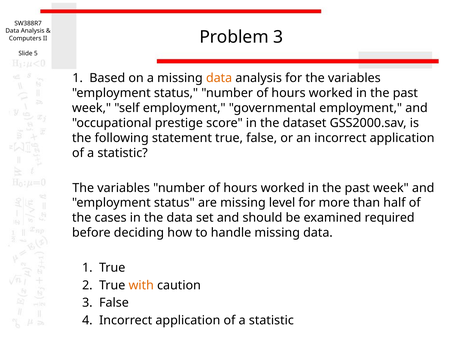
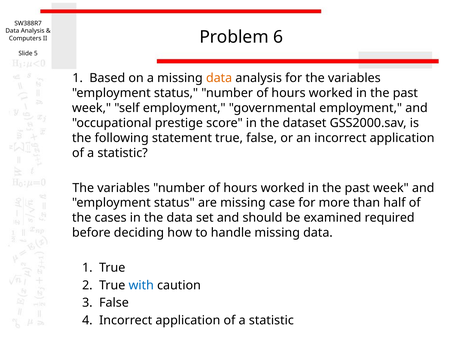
Problem 3: 3 -> 6 (278, 37)
level: level -> case (282, 203)
with colour: orange -> blue (141, 285)
